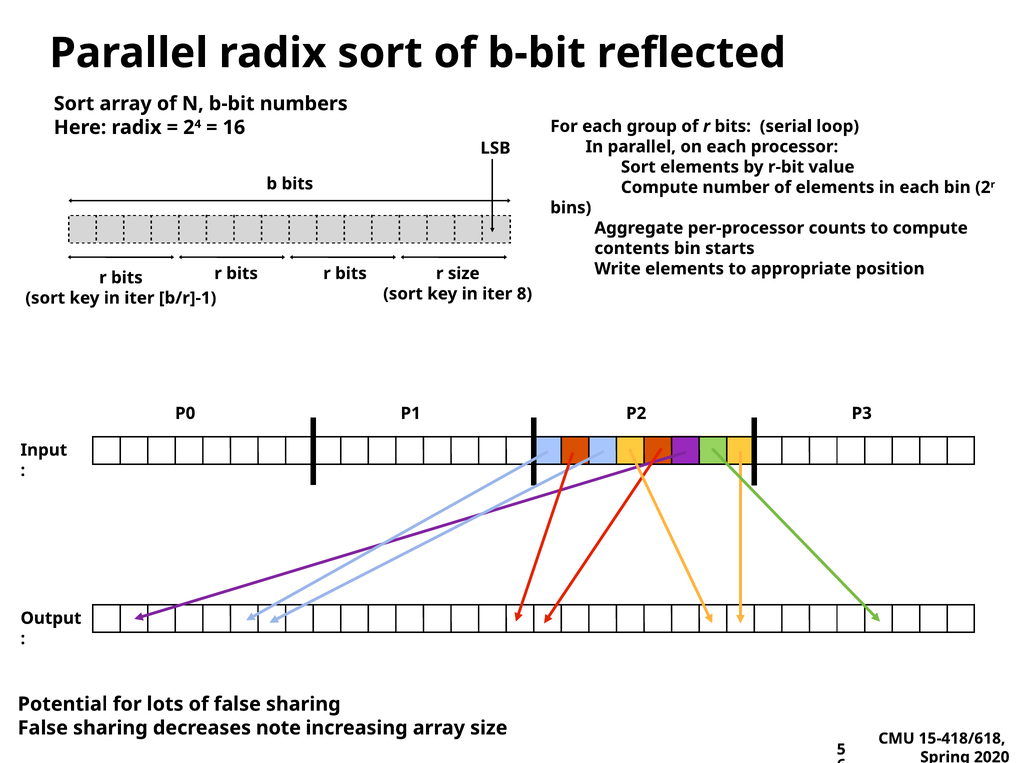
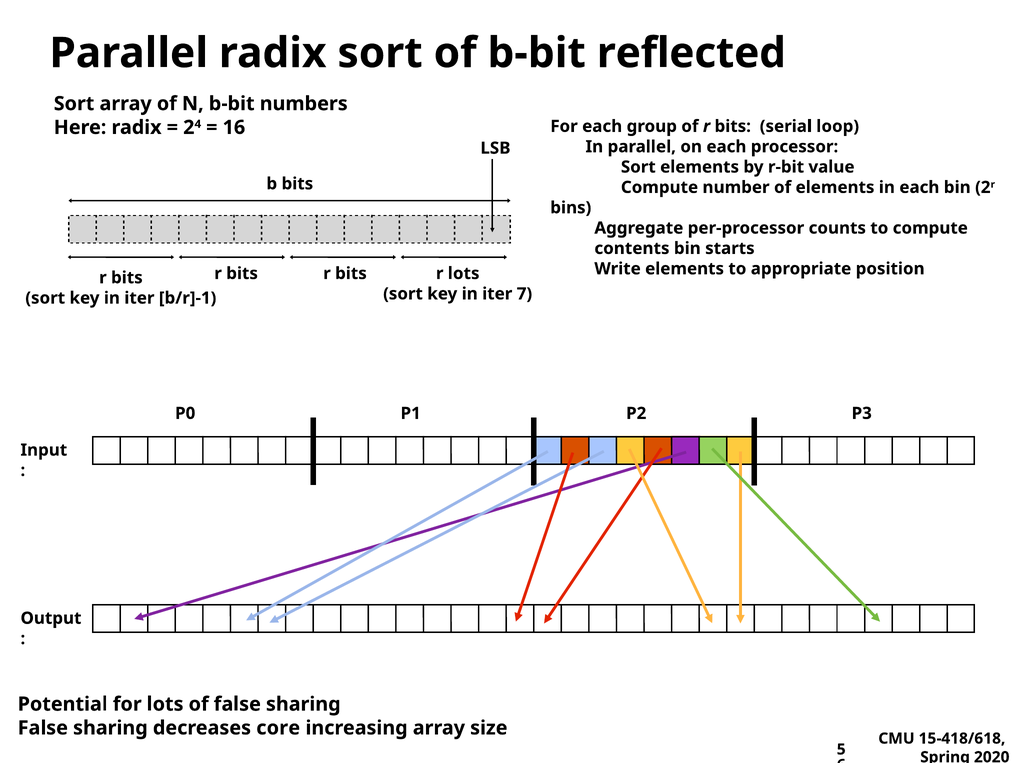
r size: size -> lots (464, 274)
8: 8 -> 7 (524, 294)
note: note -> core (278, 728)
